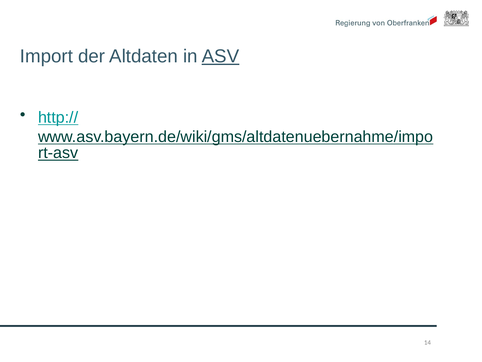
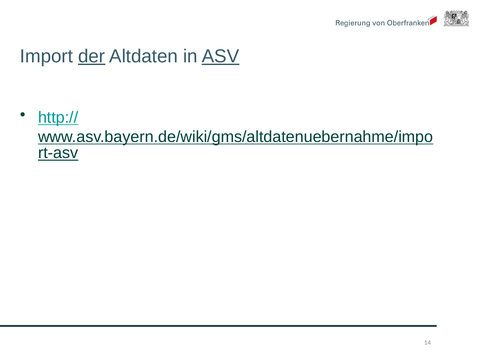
der underline: none -> present (92, 56)
